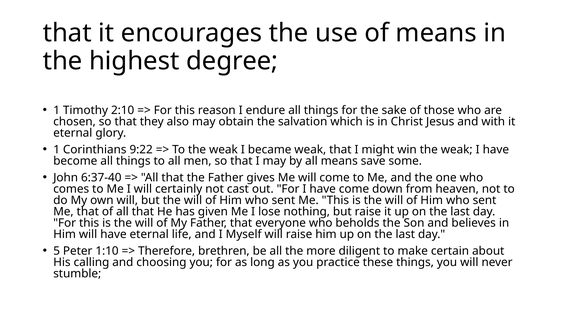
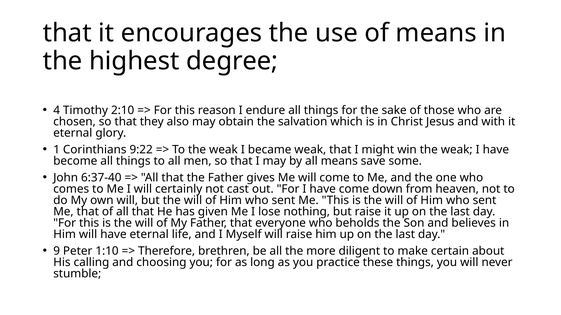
1: 1 -> 4 (57, 111)
5: 5 -> 9 (57, 251)
